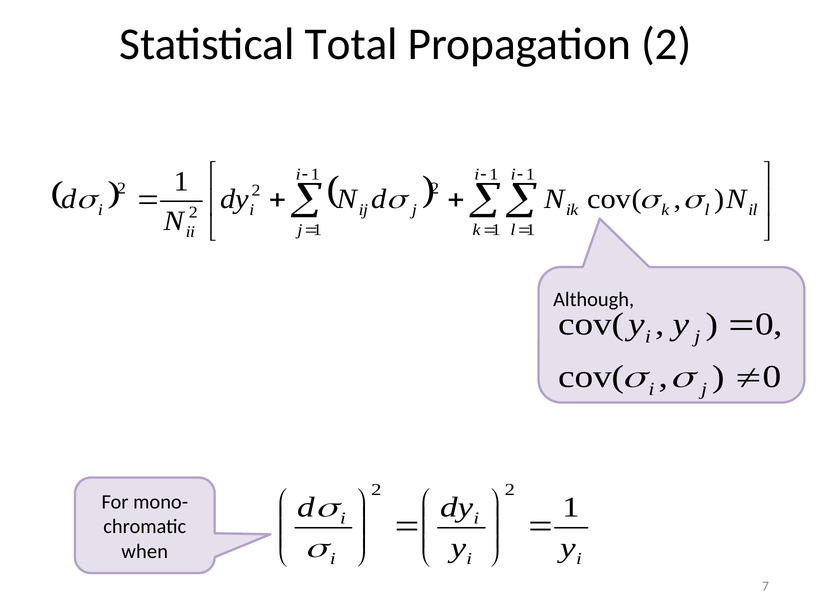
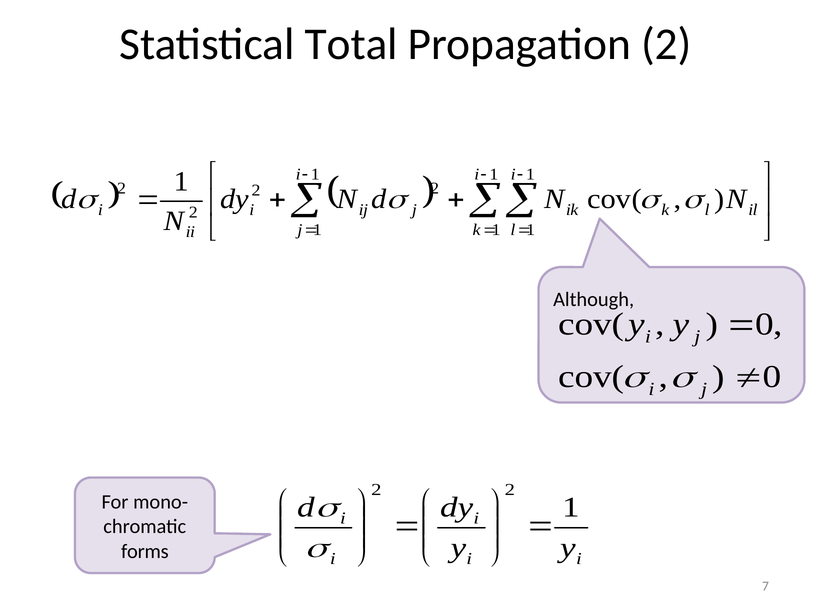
when: when -> forms (145, 551)
